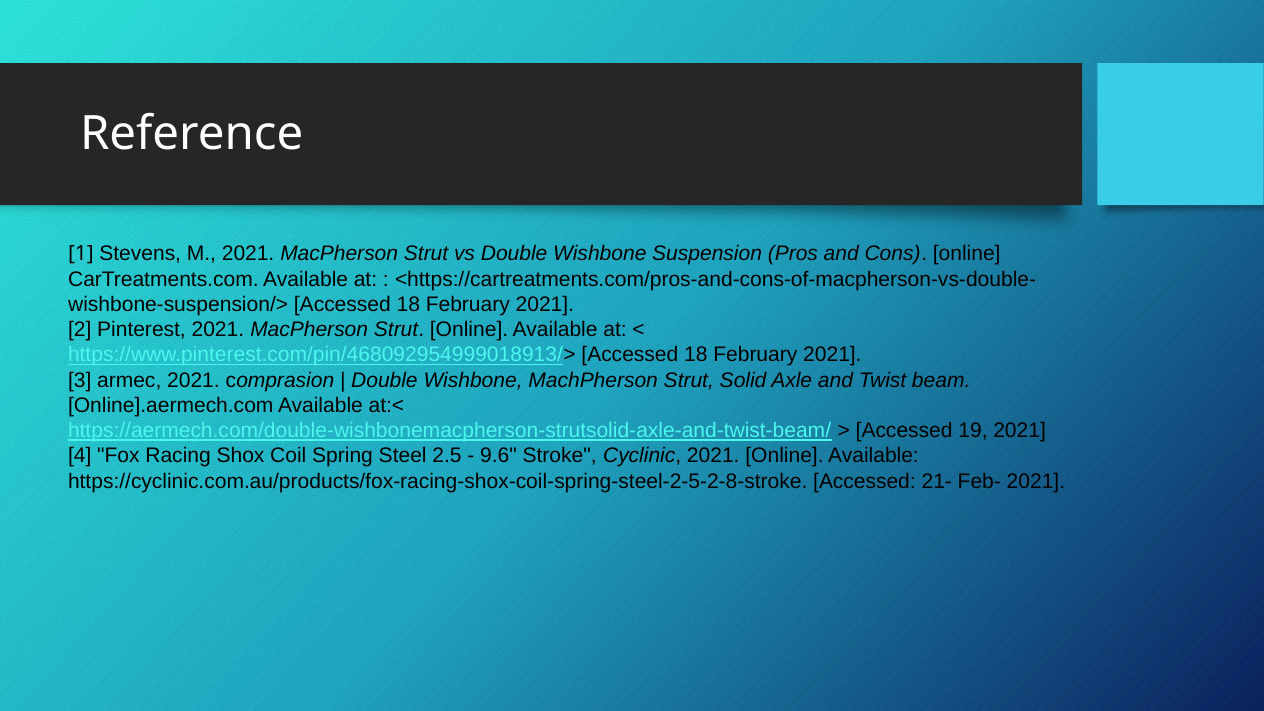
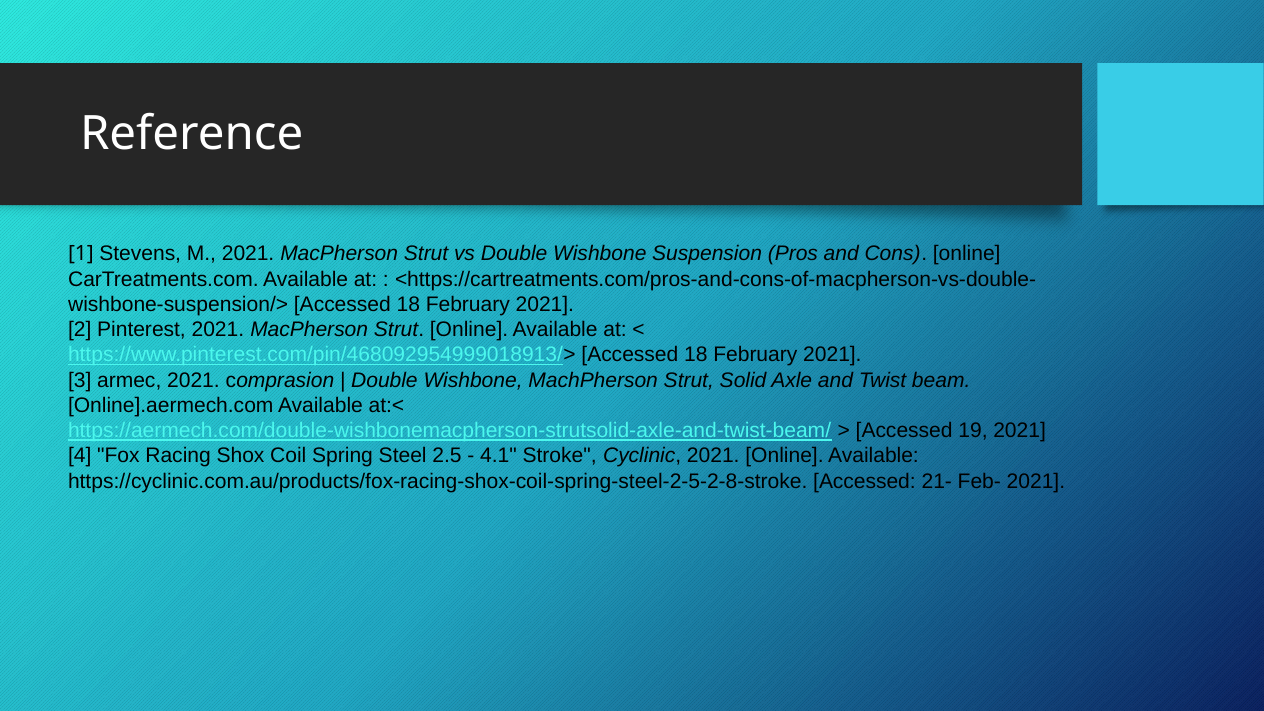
9.6: 9.6 -> 4.1 (498, 456)
